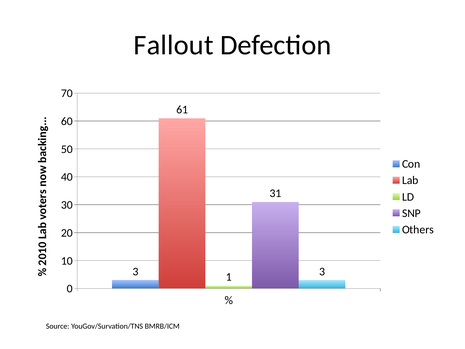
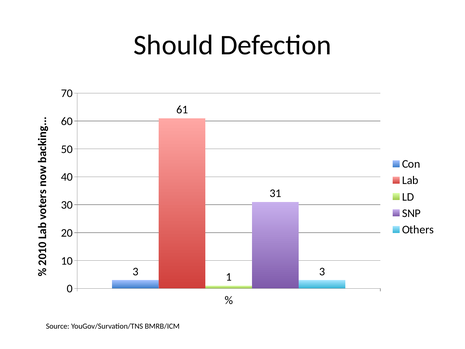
Fallout: Fallout -> Should (173, 45)
